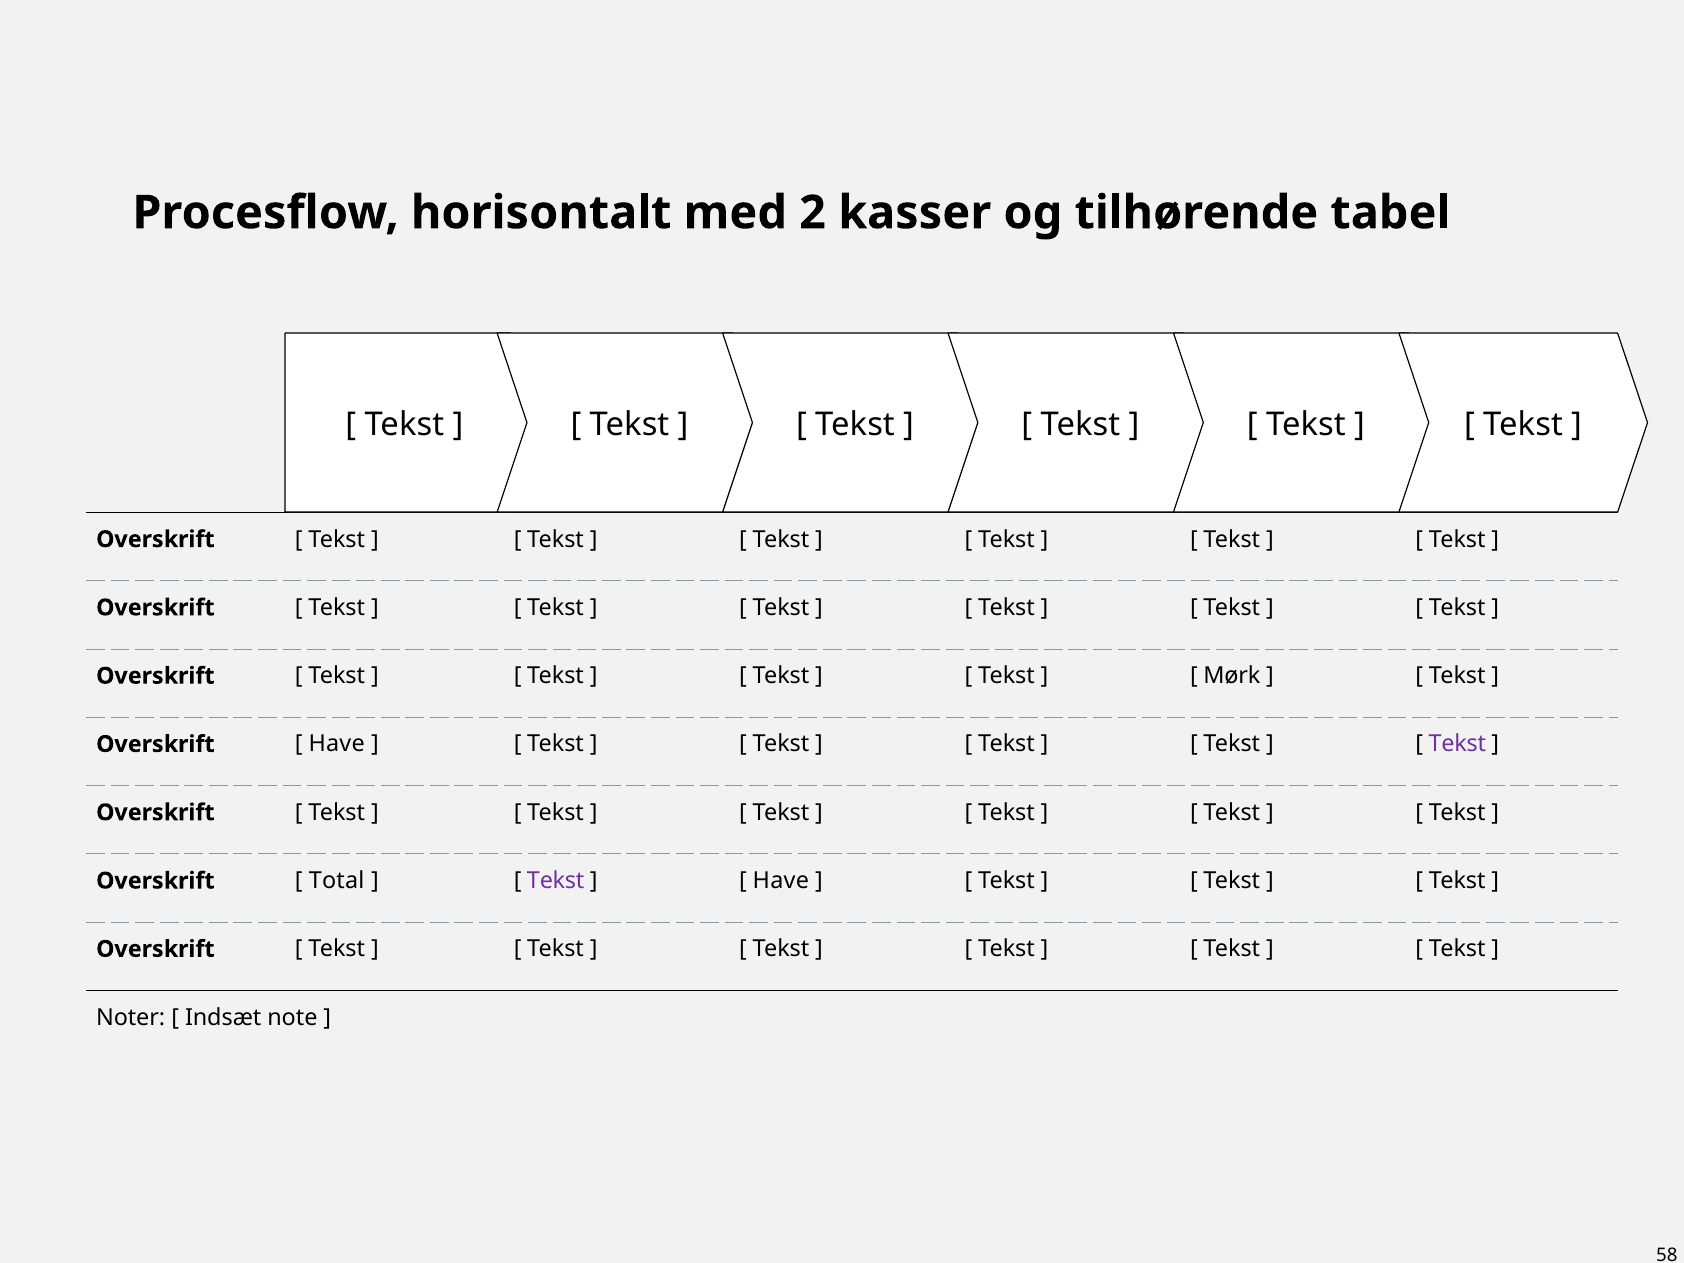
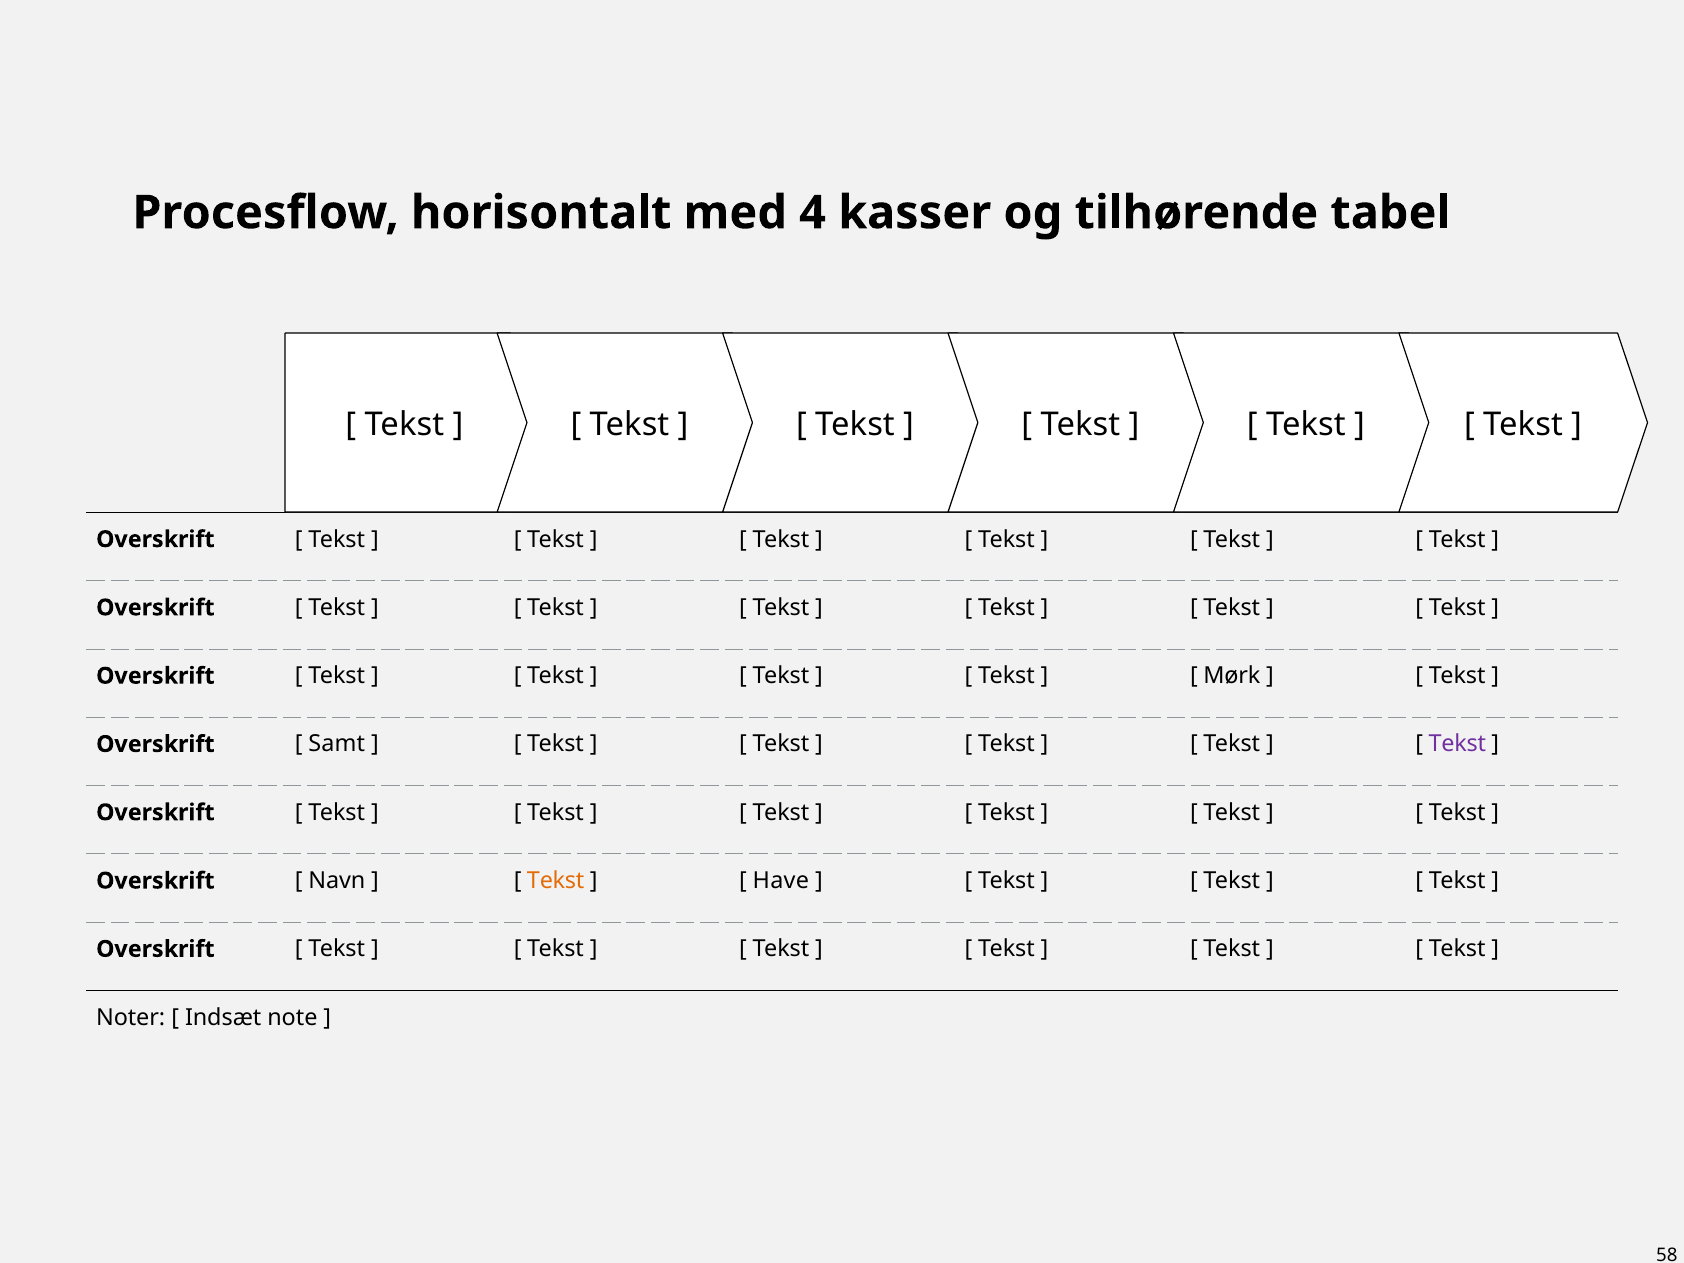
2: 2 -> 4 (813, 213)
Have: Have -> Samt (337, 744)
Total: Total -> Navn (337, 881)
Tekst colour: purple -> orange (556, 881)
